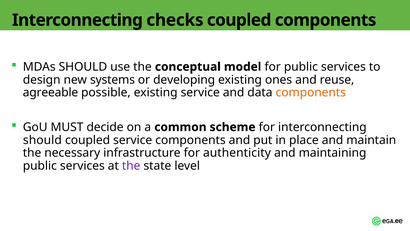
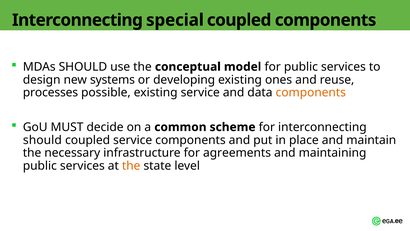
checks: checks -> special (175, 20)
agreeable: agreeable -> processes (50, 93)
authenticity: authenticity -> agreements (237, 153)
the colour: purple -> orange (131, 166)
